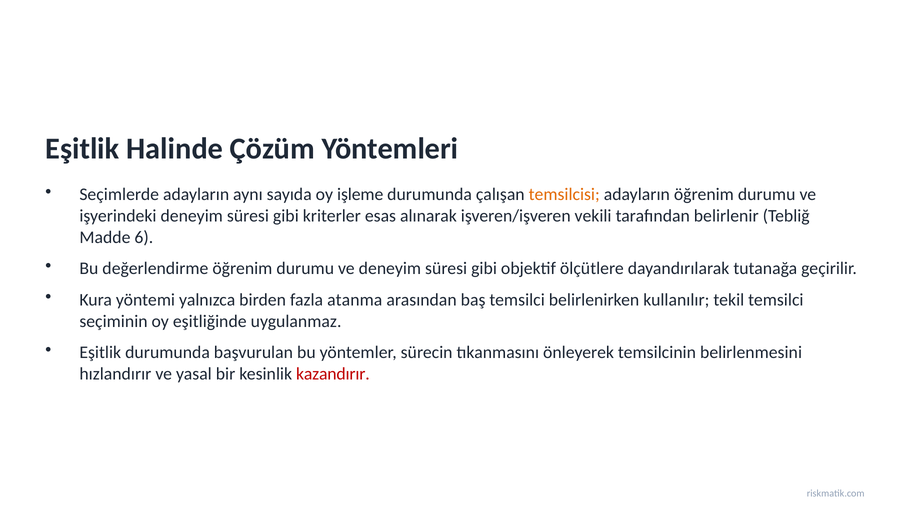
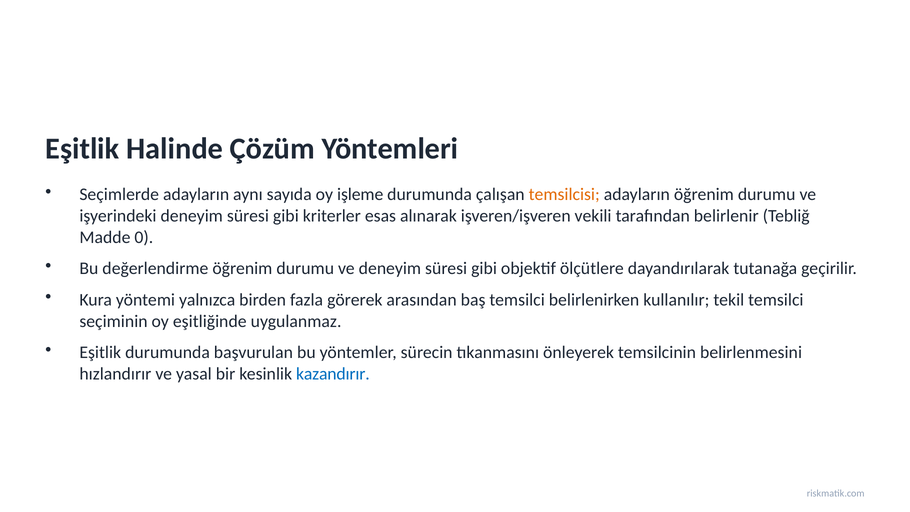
6: 6 -> 0 (144, 237)
atanma: atanma -> görerek (355, 300)
kazandırır colour: red -> blue (333, 374)
